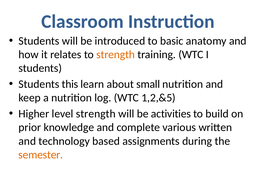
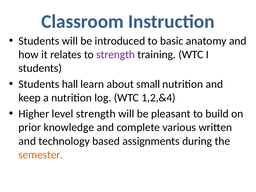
strength colour: orange -> purple (116, 55)
this: this -> hall (70, 84)
1,2,&5: 1,2,&5 -> 1,2,&4 (159, 98)
activities: activities -> pleasant (171, 114)
